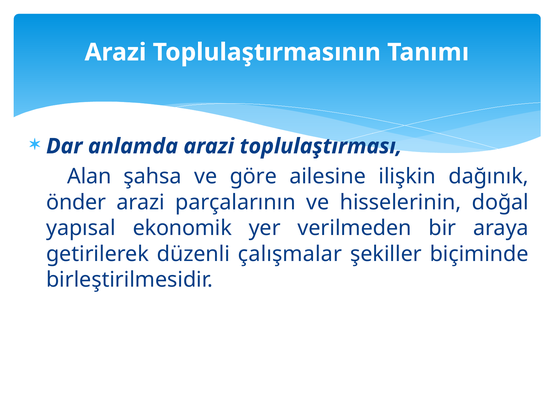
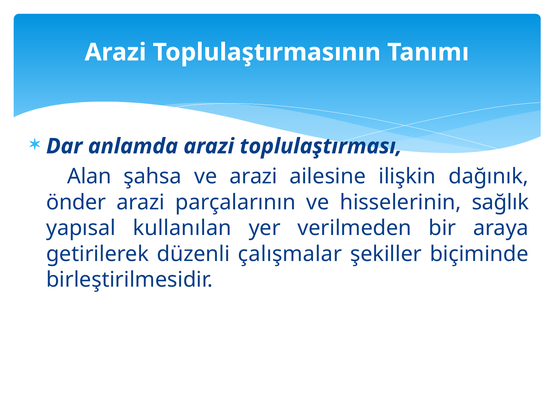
ve göre: göre -> arazi (253, 177)
doğal: doğal -> sağlık (500, 202)
ekonomik: ekonomik -> kullanılan (182, 228)
